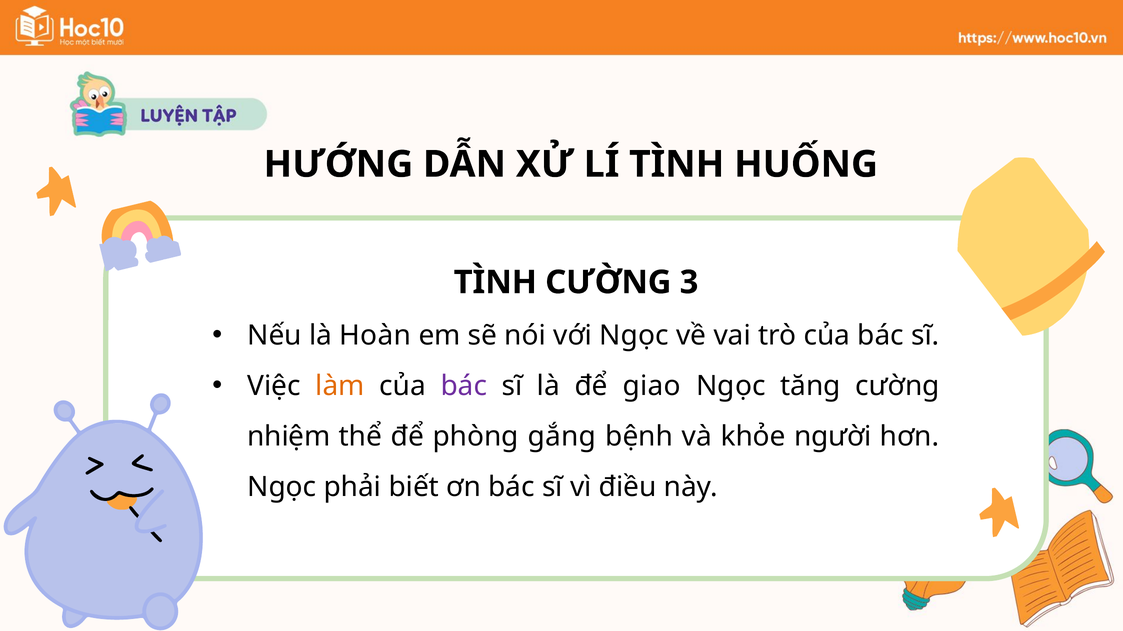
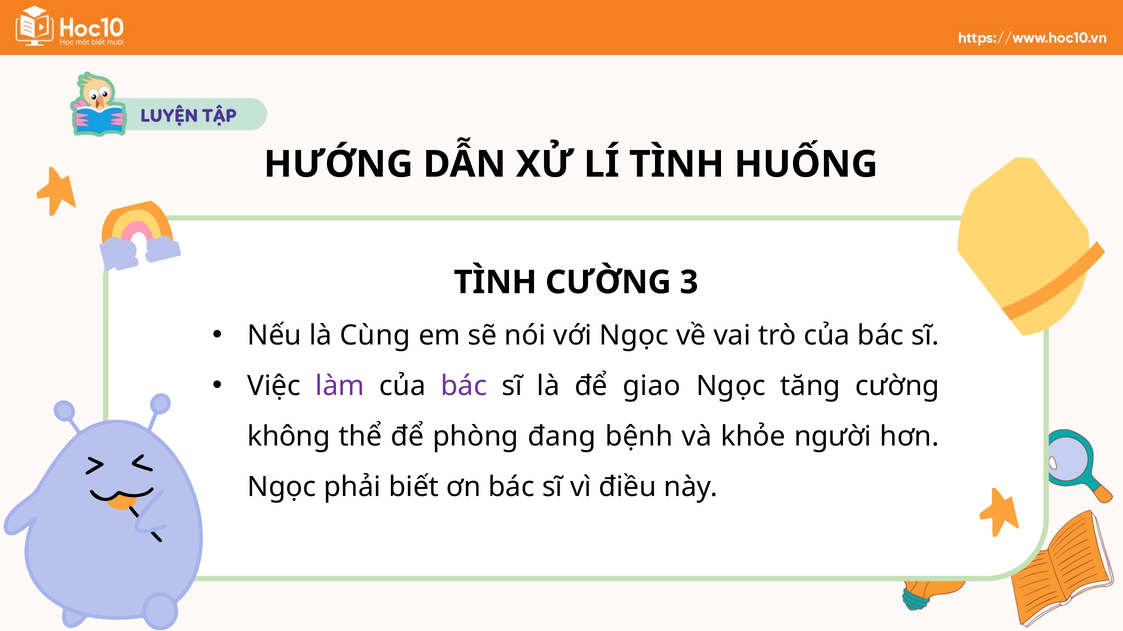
Hoàn: Hoàn -> Cùng (375, 336)
làm colour: orange -> purple (340, 386)
nhiệm: nhiệm -> không (289, 437)
gắng: gắng -> đang (562, 437)
